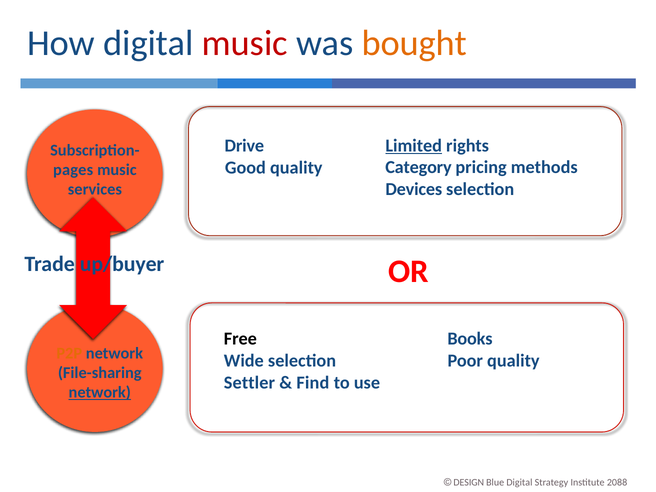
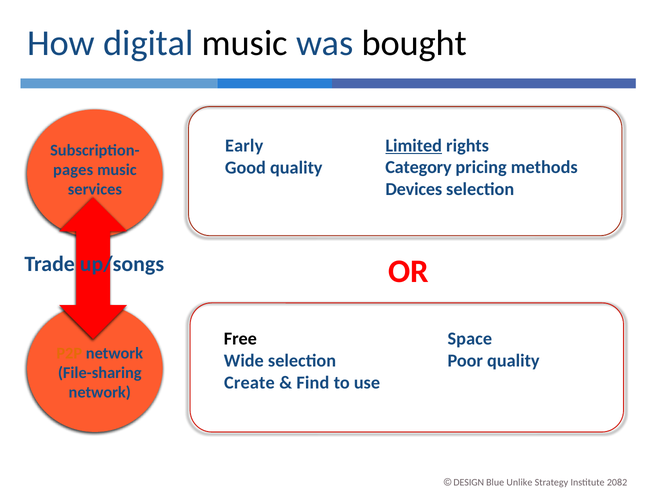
music colour: red -> black (245, 43)
bought colour: orange -> black (414, 43)
Drive: Drive -> Early (244, 146)
up/buyer: up/buyer -> up/songs (122, 264)
Books: Books -> Space (470, 339)
Settler: Settler -> Create (249, 383)
network underline: present -> none (100, 393)
Blue Digital: Digital -> Unlike (519, 482)
2088: 2088 -> 2082 (617, 482)
